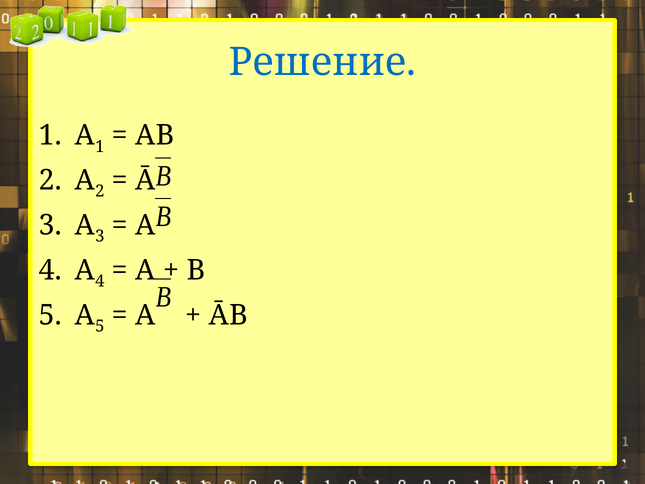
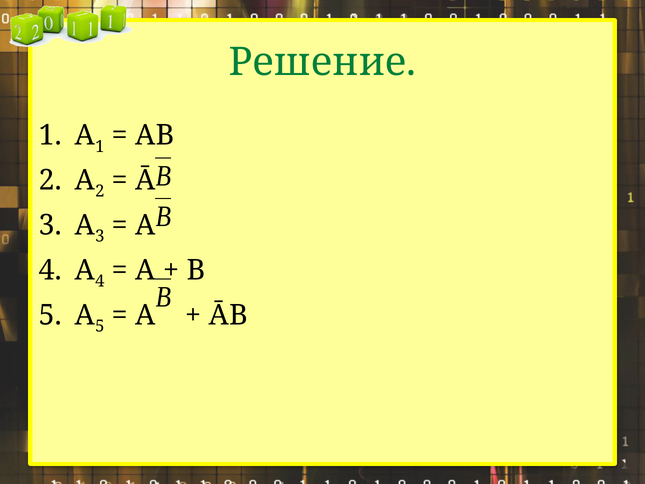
Решение colour: blue -> green (322, 62)
